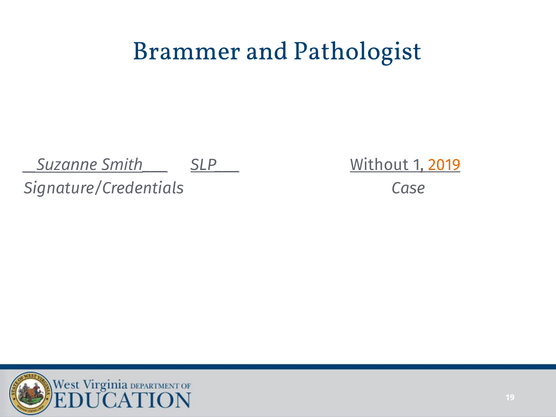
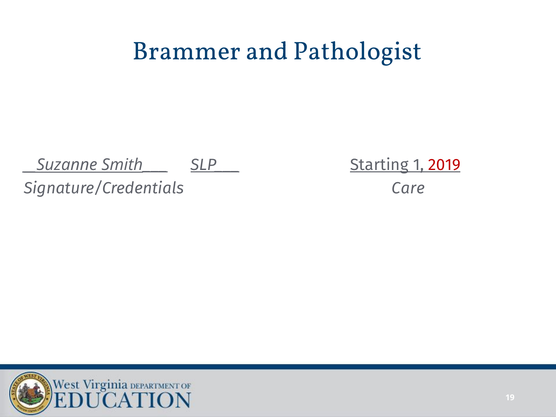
Without: Without -> Starting (379, 165)
2019 colour: orange -> red (444, 165)
Case: Case -> Care (408, 188)
